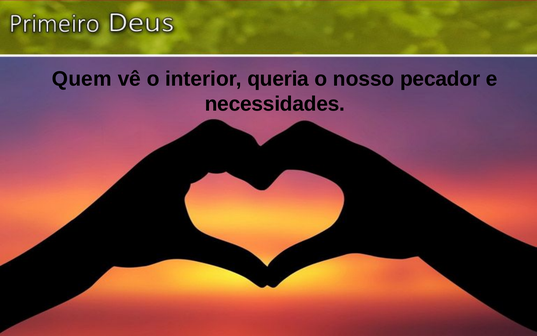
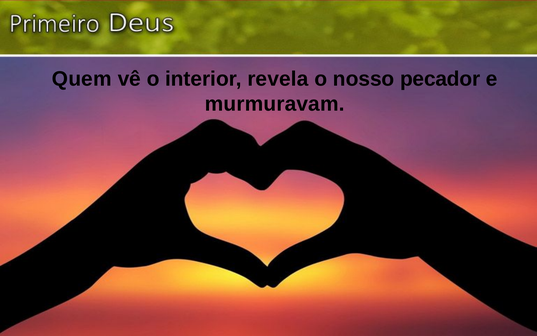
queria: queria -> revela (278, 79)
necessidades: necessidades -> murmuravam (275, 104)
